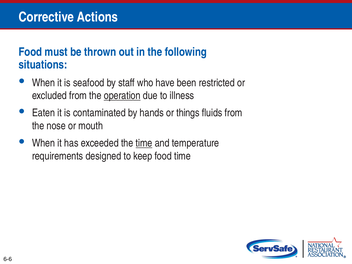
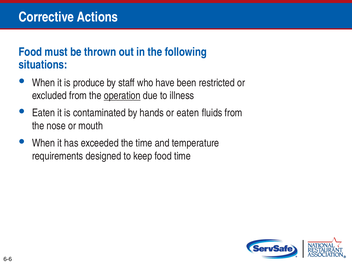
seafood: seafood -> produce (89, 83)
or things: things -> eaten (188, 113)
time underline: present -> none (144, 143)
